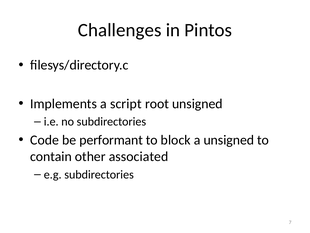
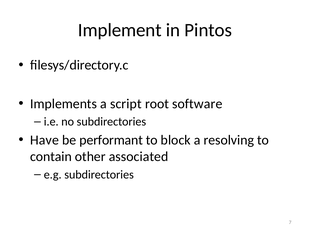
Challenges: Challenges -> Implement (120, 30)
root unsigned: unsigned -> software (197, 104)
Code: Code -> Have (45, 140)
a unsigned: unsigned -> resolving (229, 140)
